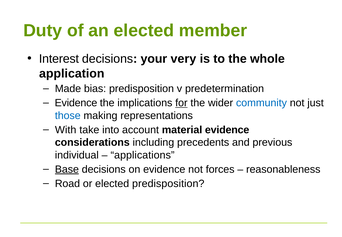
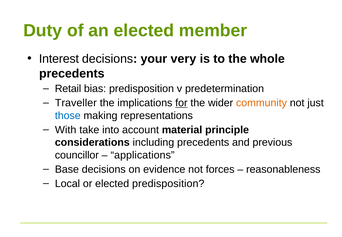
application: application -> precedents (72, 73)
Made: Made -> Retail (68, 89)
Evidence: Evidence -> Traveller (76, 103)
community colour: blue -> orange (261, 103)
material evidence: evidence -> principle (227, 130)
individual: individual -> councillor (77, 155)
Base underline: present -> none (67, 169)
Road: Road -> Local (67, 183)
